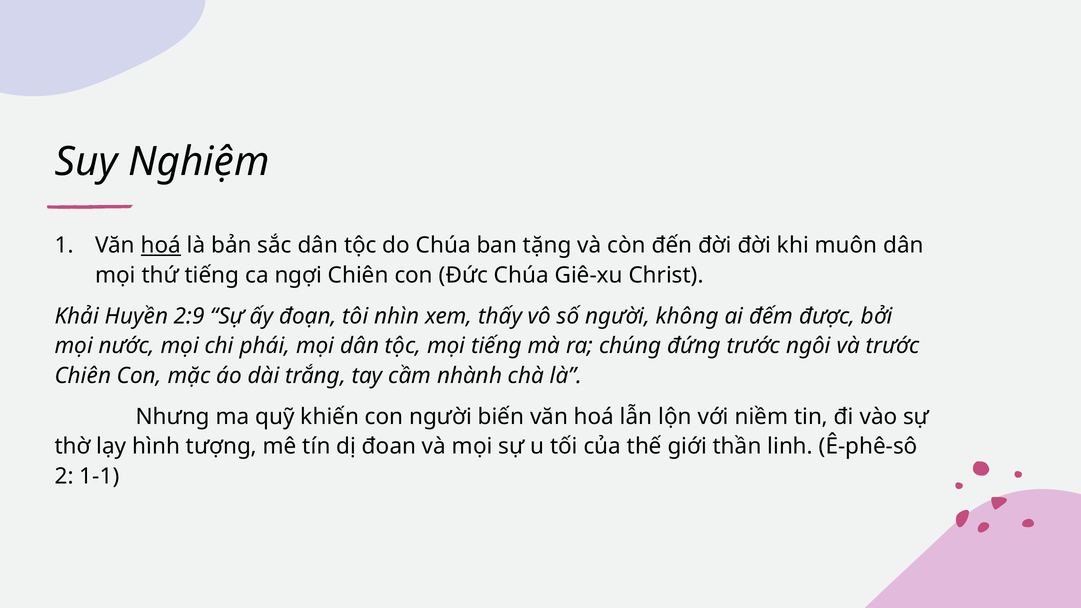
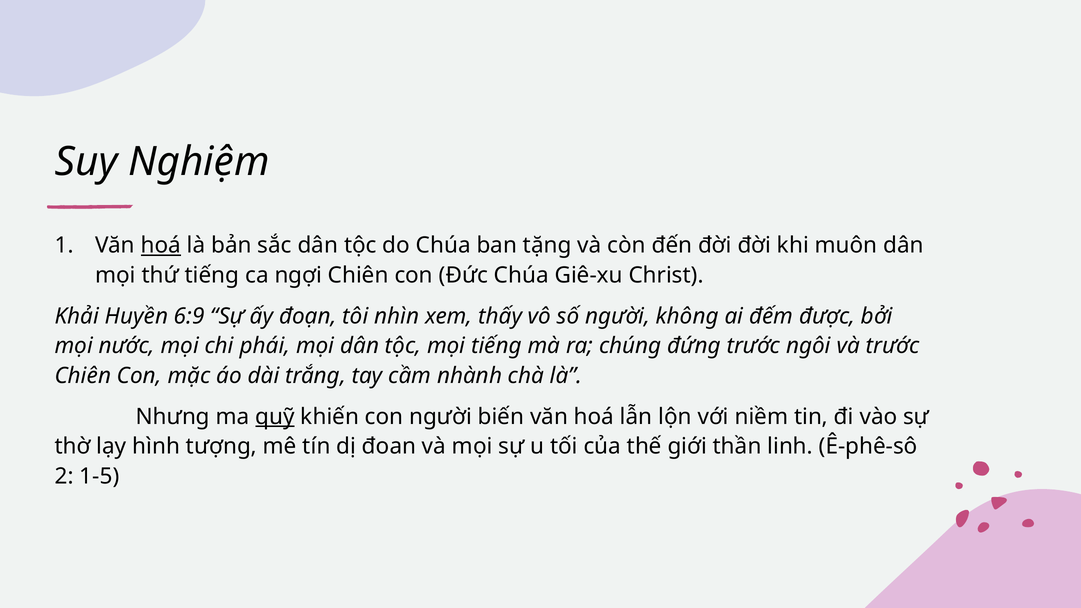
2:9: 2:9 -> 6:9 (189, 316)
quỹ underline: none -> present (275, 417)
1-1: 1-1 -> 1-5 (99, 476)
